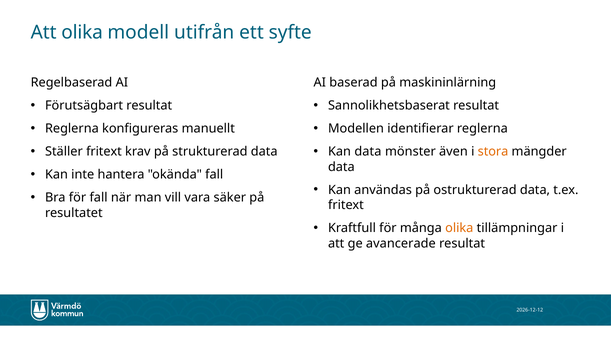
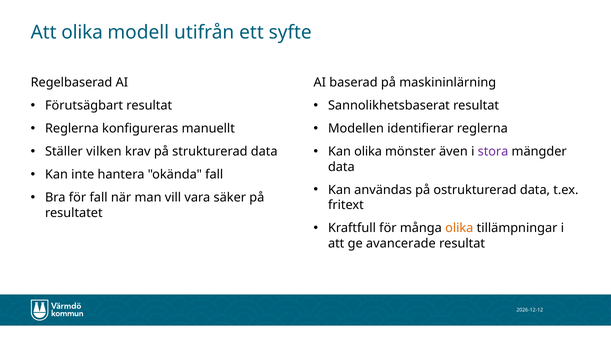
Ställer fritext: fritext -> vilken (104, 151)
Kan data: data -> olika (368, 151)
stora colour: orange -> purple (493, 151)
